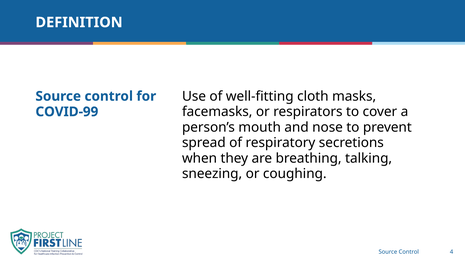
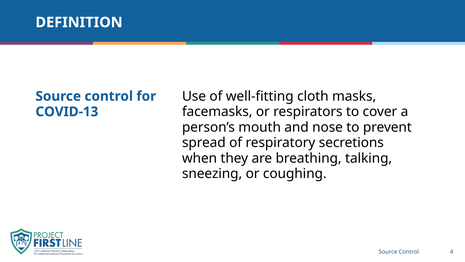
COVID-99: COVID-99 -> COVID-13 (67, 112)
